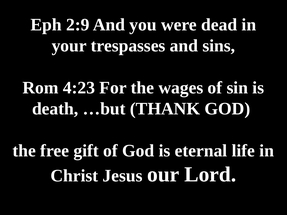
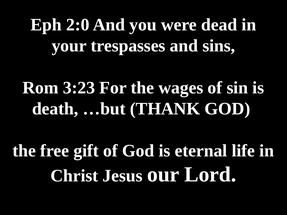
2:9: 2:9 -> 2:0 (78, 25)
4:23: 4:23 -> 3:23 (79, 88)
